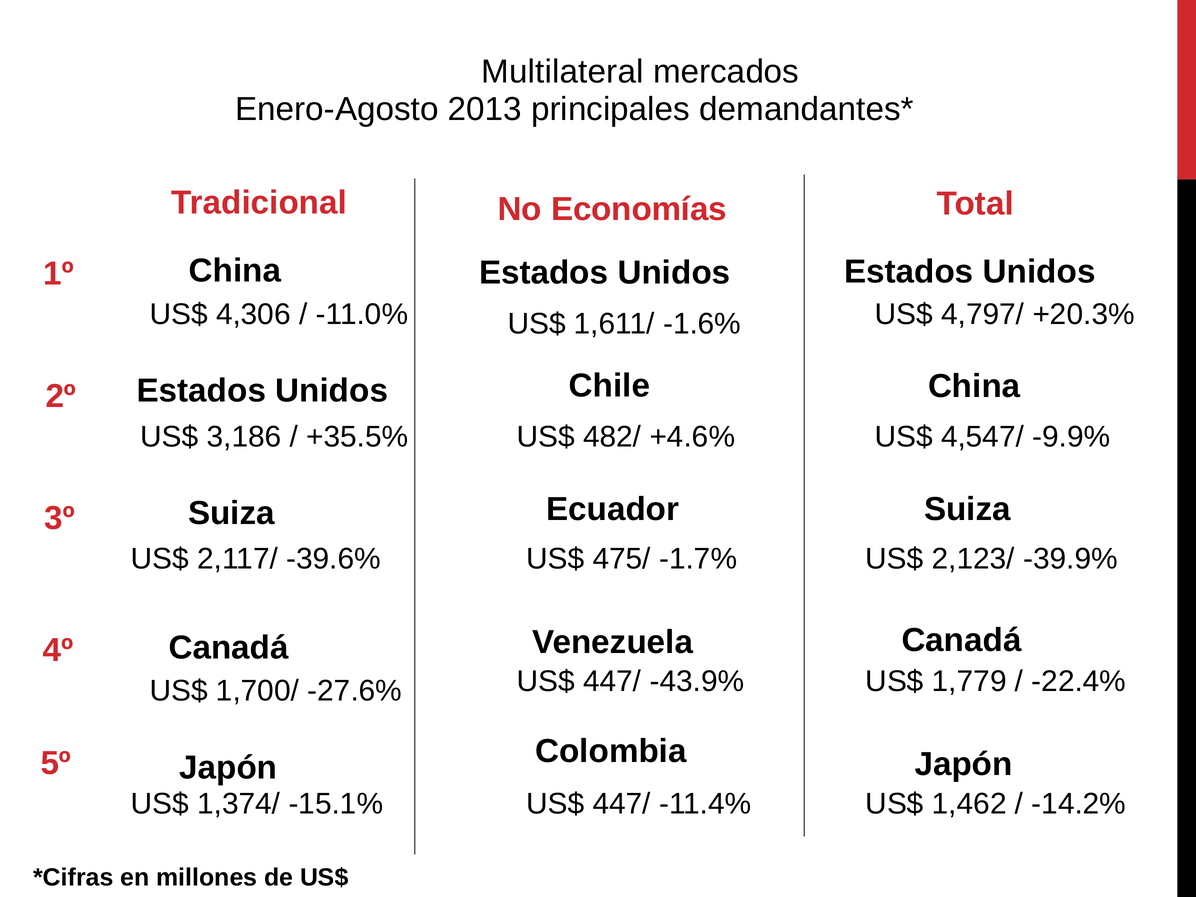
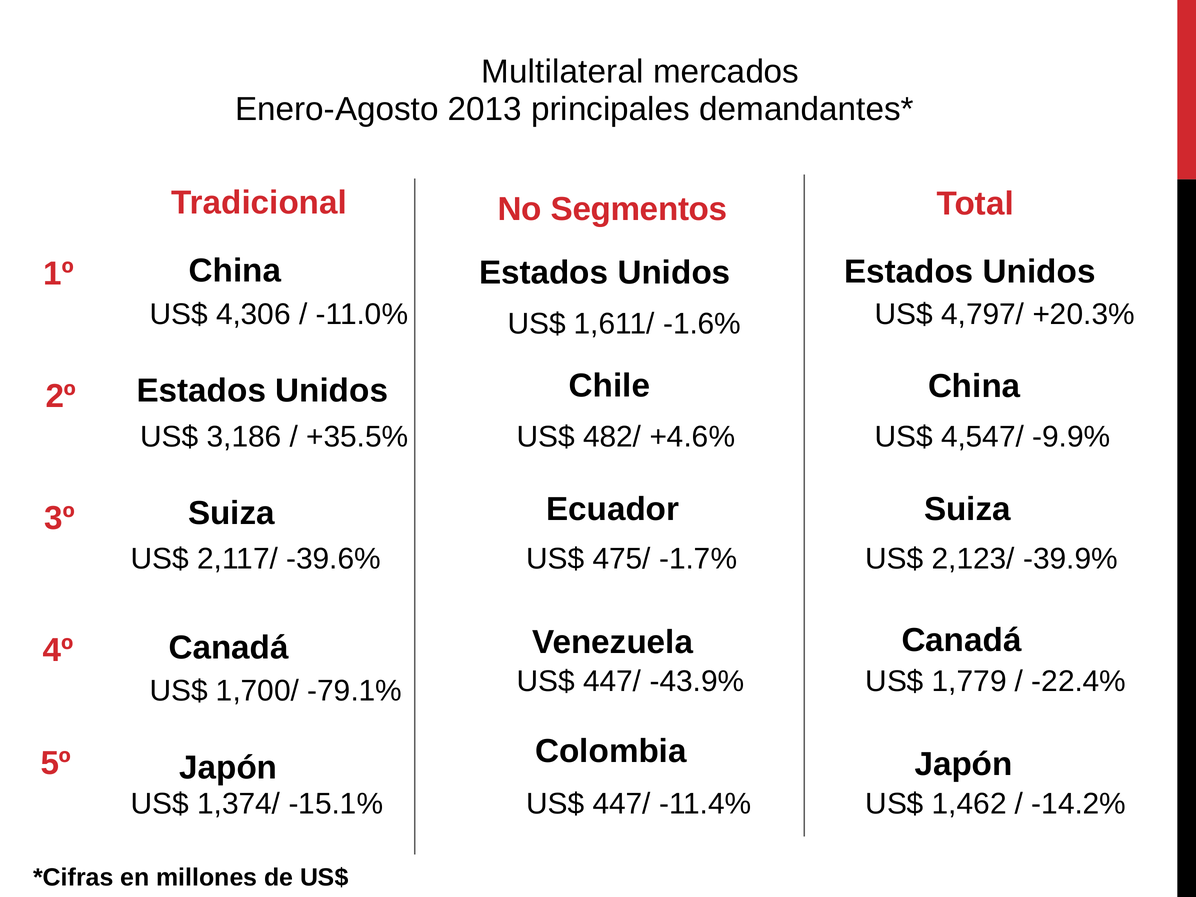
Economías: Economías -> Segmentos (639, 209)
-27.6%: -27.6% -> -79.1% (355, 691)
